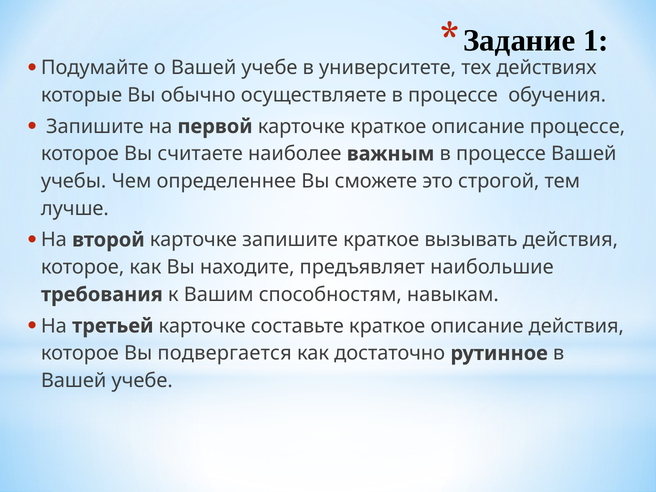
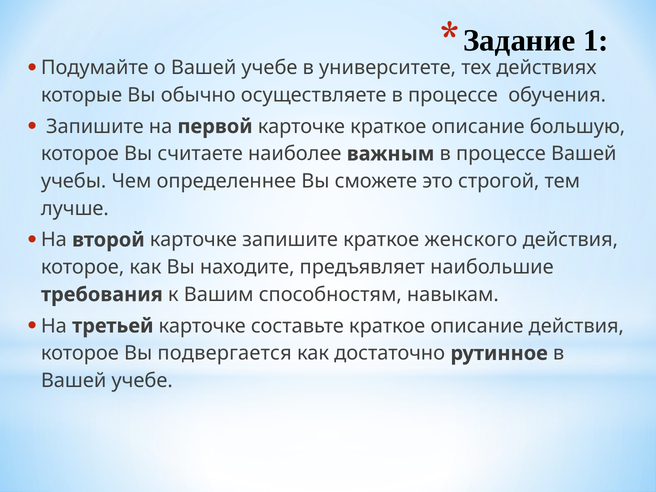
описание процессе: процессе -> большую (578, 126)
вызывать: вызывать -> женского (471, 240)
